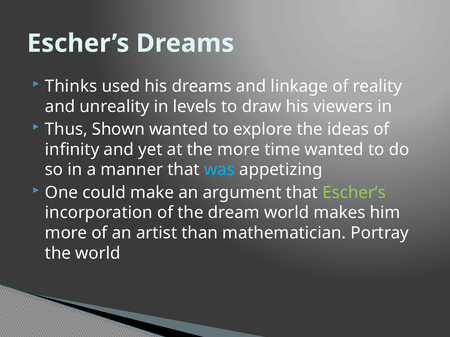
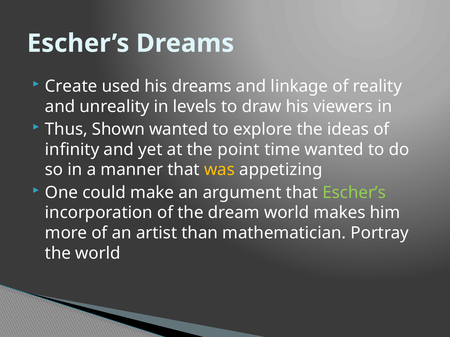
Thinks: Thinks -> Create (71, 86)
the more: more -> point (239, 150)
was colour: light blue -> yellow (219, 170)
